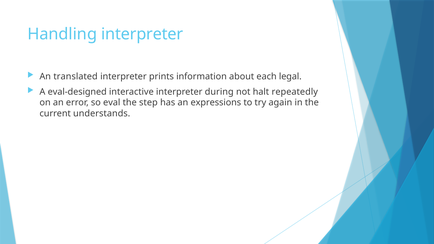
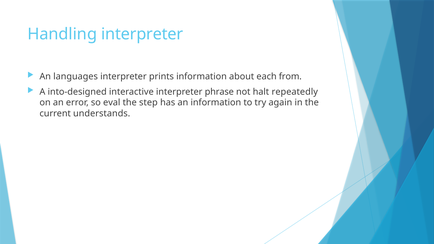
translated: translated -> languages (76, 76)
legal: legal -> from (290, 76)
eval-designed: eval-designed -> into-designed (77, 92)
during: during -> phrase (219, 92)
an expressions: expressions -> information (216, 103)
